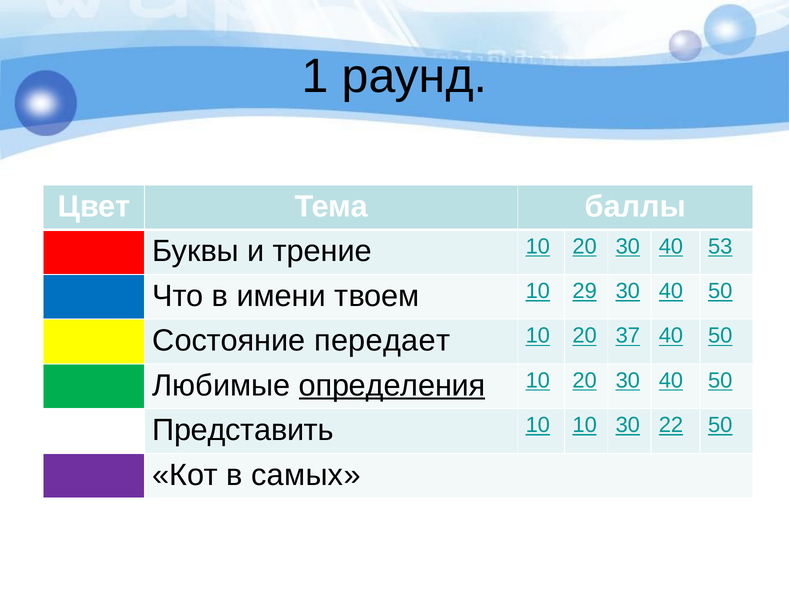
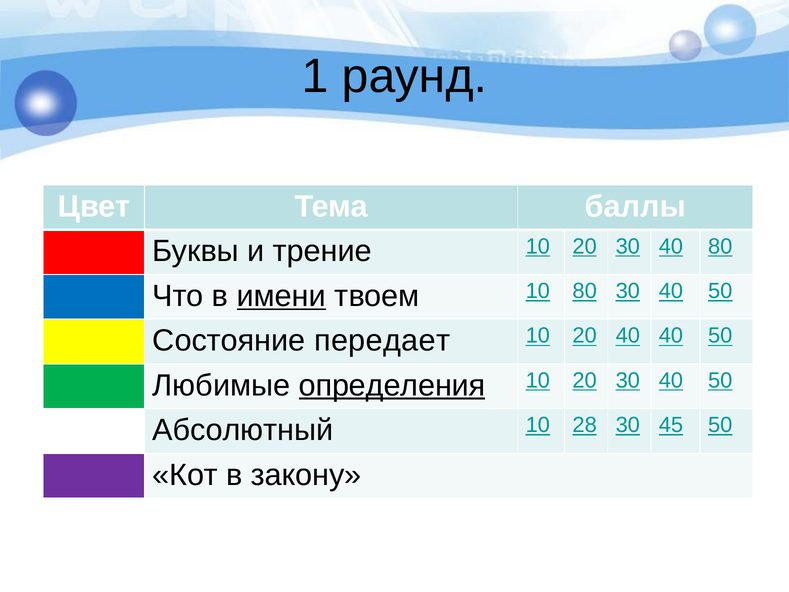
40 53: 53 -> 80 (720, 246)
имени underline: none -> present (281, 296)
10 29: 29 -> 80 (585, 291)
20 37: 37 -> 40 (628, 336)
Представить: Представить -> Абсолютный (243, 430)
10 10: 10 -> 28 (585, 425)
22: 22 -> 45 (671, 425)
самых: самых -> закону (306, 475)
